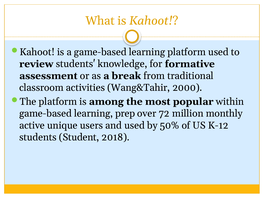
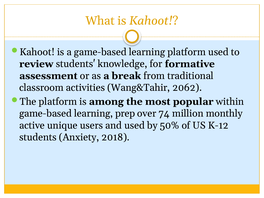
2000: 2000 -> 2062 (187, 88)
72: 72 -> 74 (164, 113)
Student: Student -> Anxiety (79, 137)
